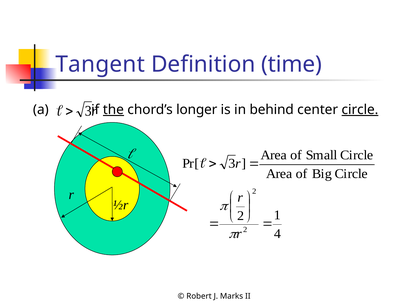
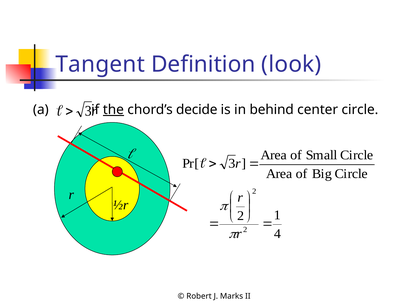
time: time -> look (291, 64)
longer: longer -> decide (197, 110)
circle underline: present -> none (360, 110)
